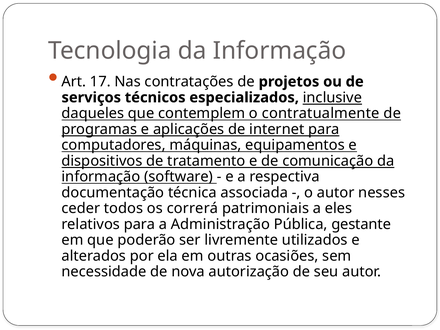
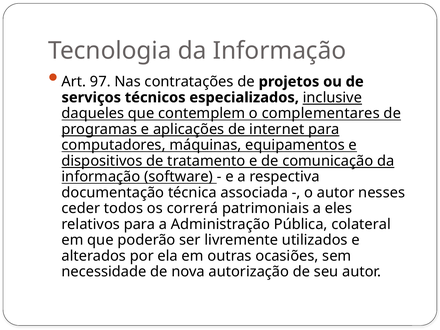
17: 17 -> 97 (100, 82)
contratualmente: contratualmente -> complementares (321, 113)
gestante: gestante -> colateral (361, 224)
